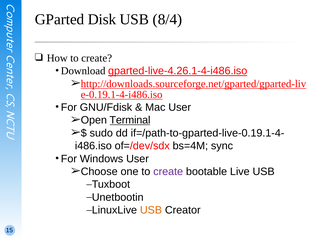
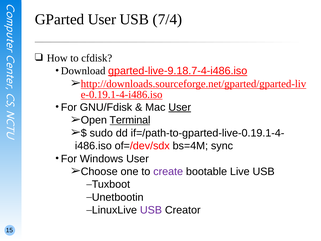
GParted Disk: Disk -> User (102, 19)
8/4: 8/4 -> 7/4 (167, 19)
How to create: create -> cfdisk (97, 58)
gparted-live-4.26.1-4-i486.iso: gparted-live-4.26.1-4-i486.iso -> gparted-live-9.18.7-4-i486.iso (178, 71)
User underline: none -> present (180, 107)
USB colour: orange -> purple (151, 210)
